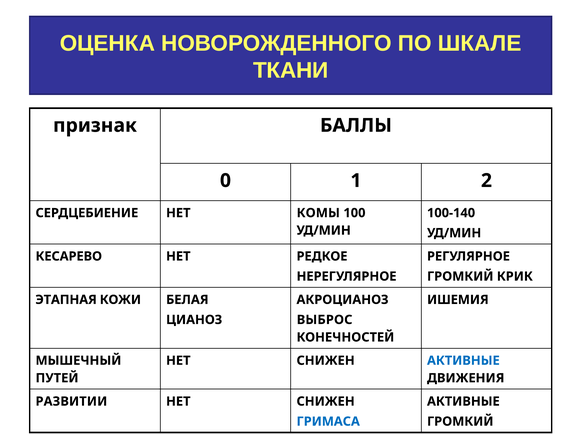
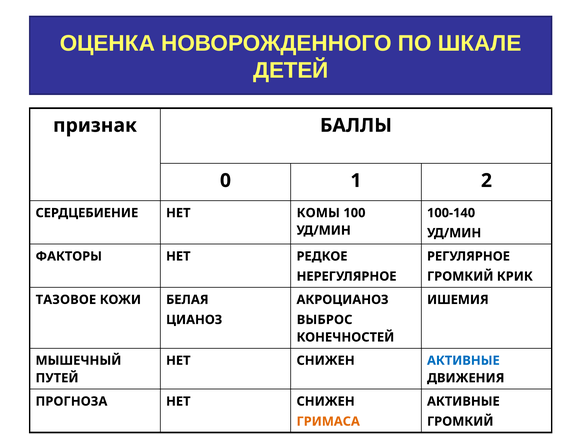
ТКАНИ: ТКАНИ -> ДЕТЕЙ (291, 70)
КЕСАРЕВО: КЕСАРЕВО -> ФАКТОРЫ (69, 256)
ЭТАПНАЯ: ЭТАПНАЯ -> ТАЗОВОЕ (66, 300)
РАЗВИТИИ: РАЗВИТИИ -> ПРОГНОЗА (71, 401)
ГРИМАСА colour: blue -> orange (328, 421)
